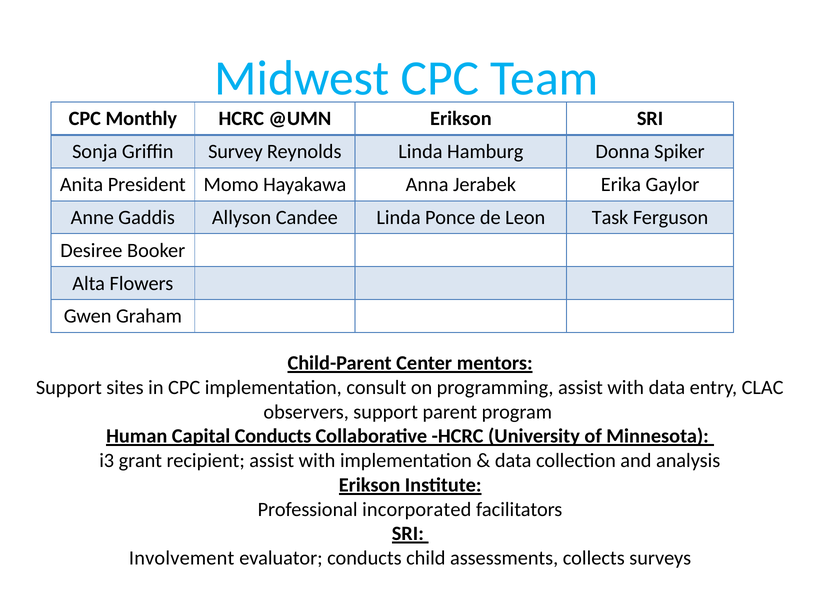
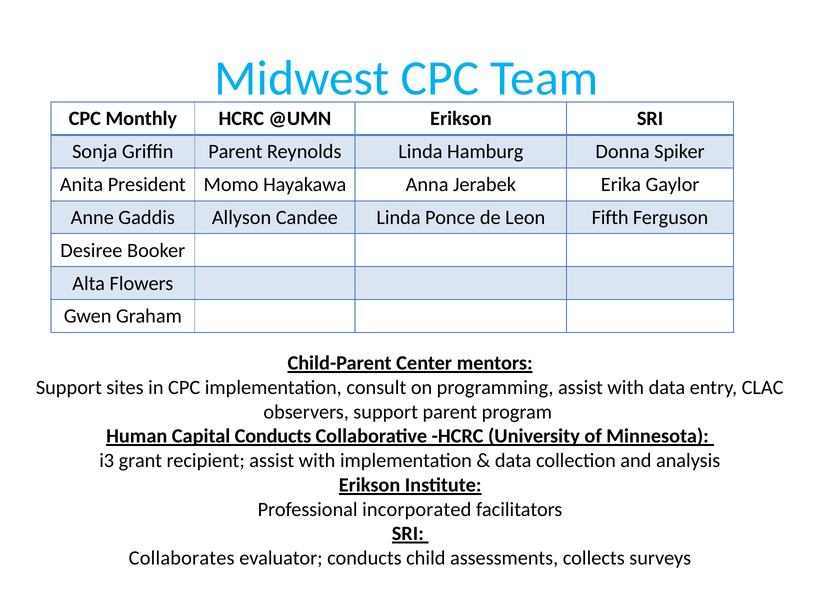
Griffin Survey: Survey -> Parent (235, 152)
Task: Task -> Fifth (610, 218)
Involvement: Involvement -> Collaborates (182, 559)
